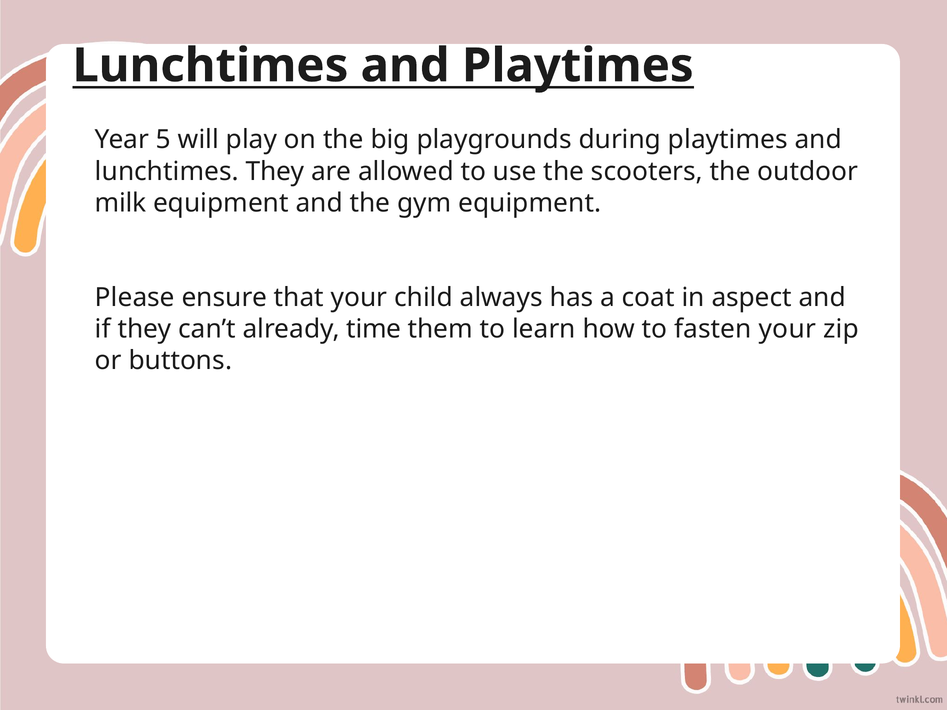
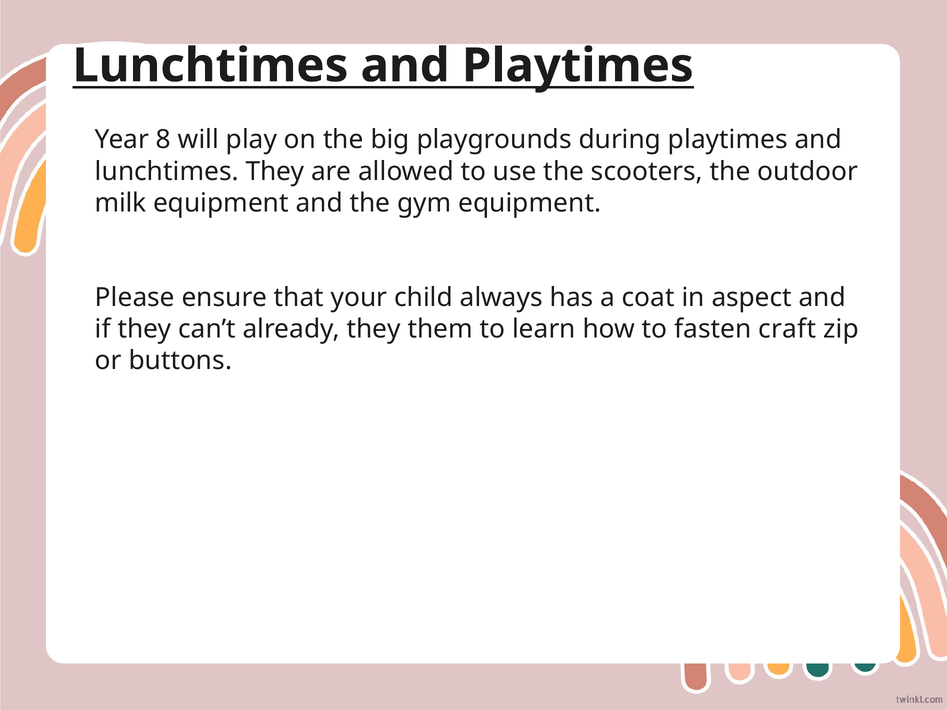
5: 5 -> 8 (163, 140)
already time: time -> they (374, 329)
fasten your: your -> craft (787, 329)
